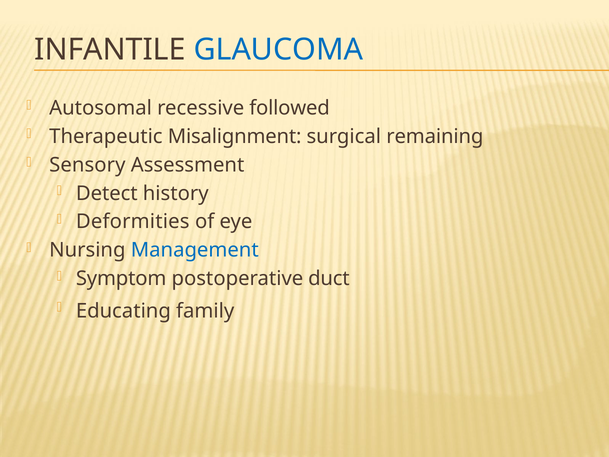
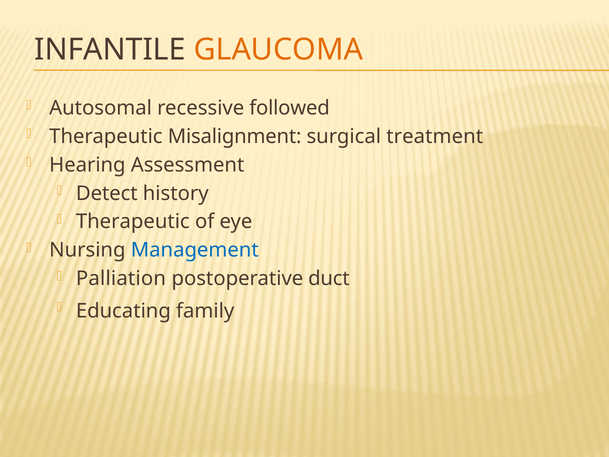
GLAUCOMA colour: blue -> orange (278, 50)
remaining: remaining -> treatment (435, 136)
Sensory: Sensory -> Hearing (87, 165)
Deformities: Deformities -> Therapeutic (133, 222)
Symptom: Symptom -> Palliation (121, 278)
